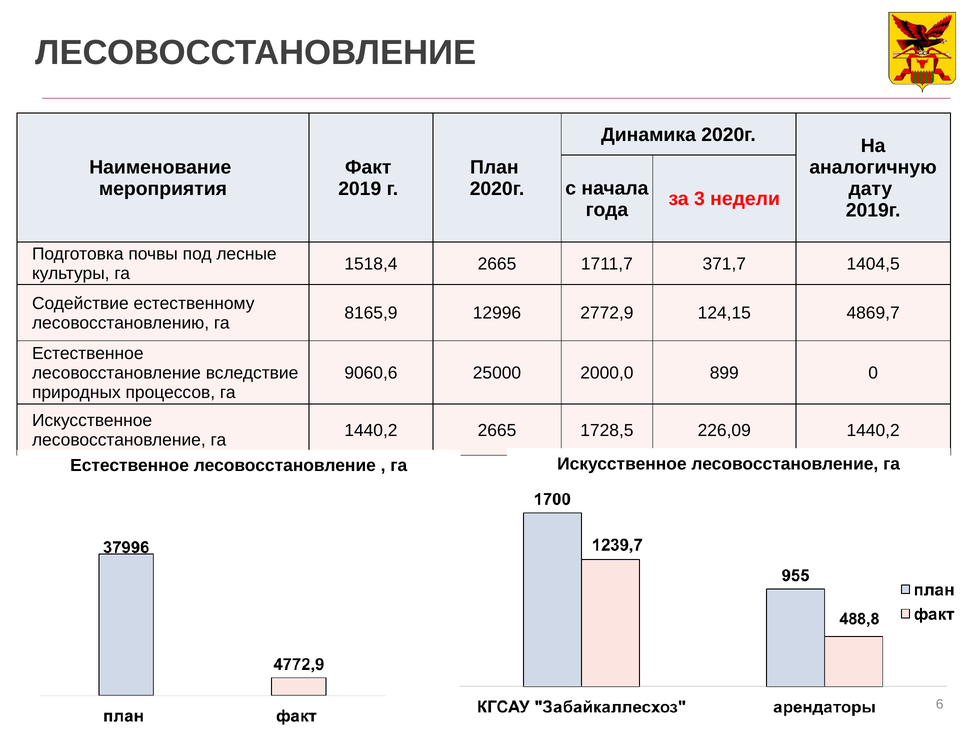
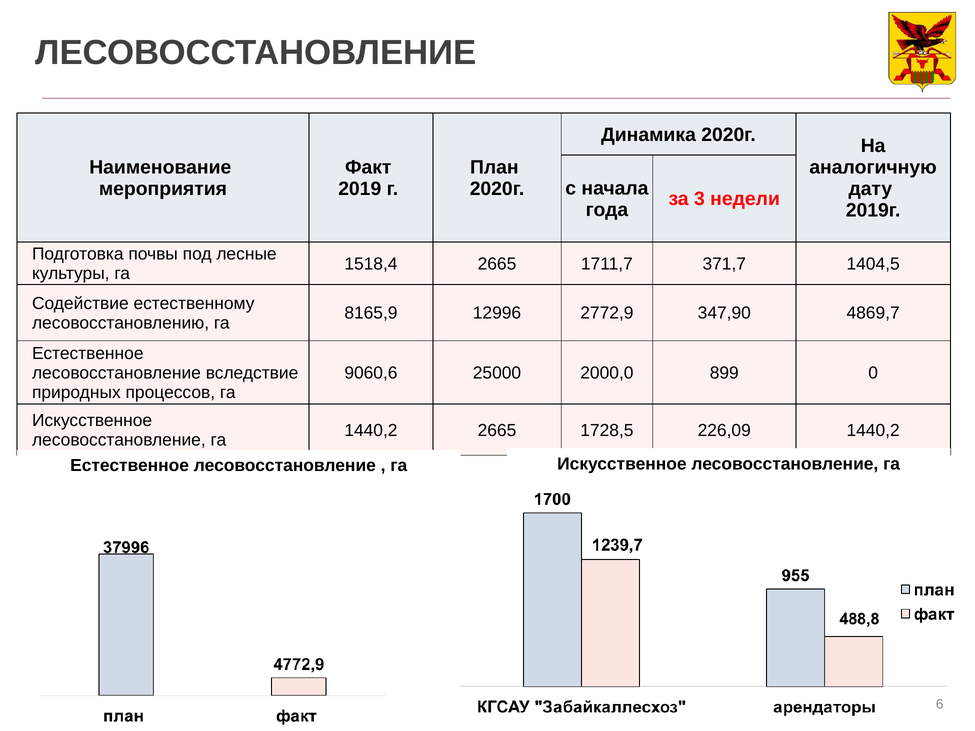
124,15: 124,15 -> 347,90 (724, 313)
